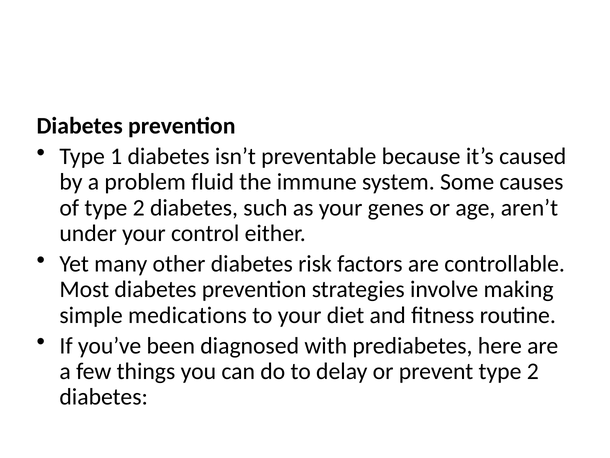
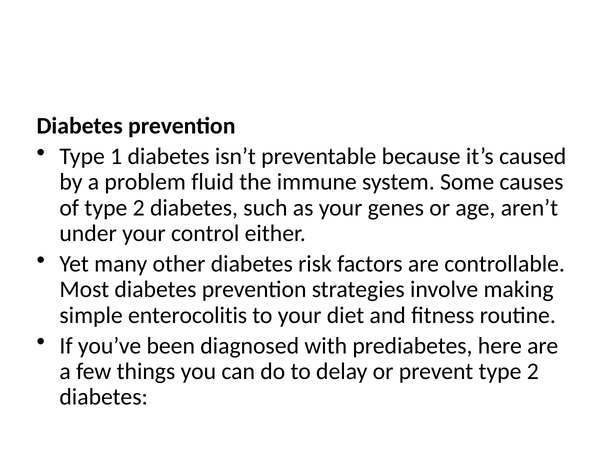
medications: medications -> enterocolitis (188, 315)
